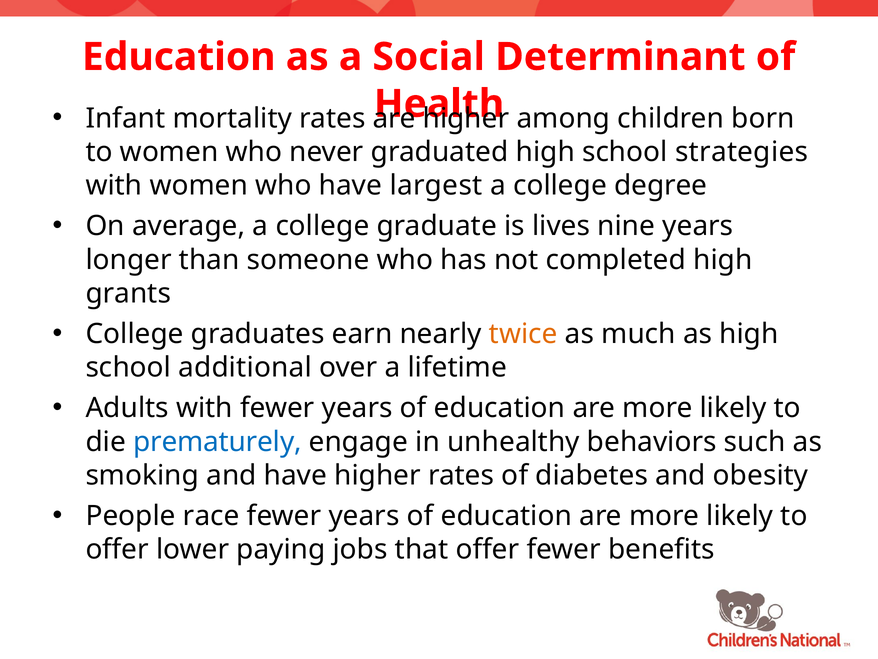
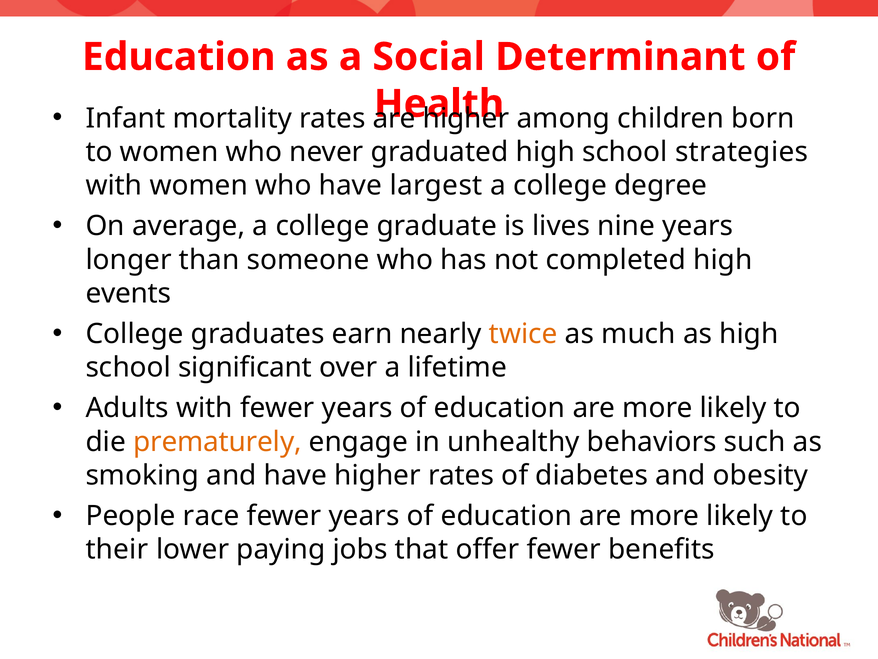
grants: grants -> events (128, 293)
additional: additional -> significant (245, 367)
prematurely colour: blue -> orange (217, 442)
offer: offer -> their (117, 549)
